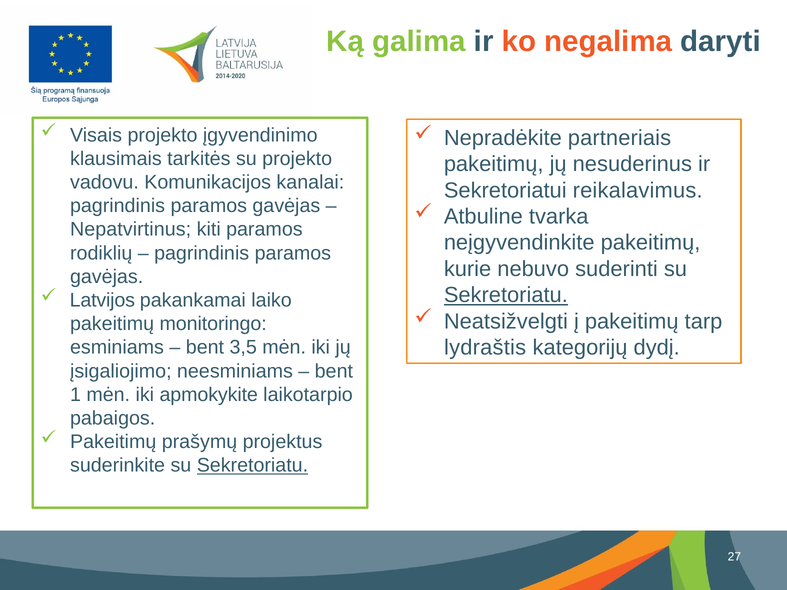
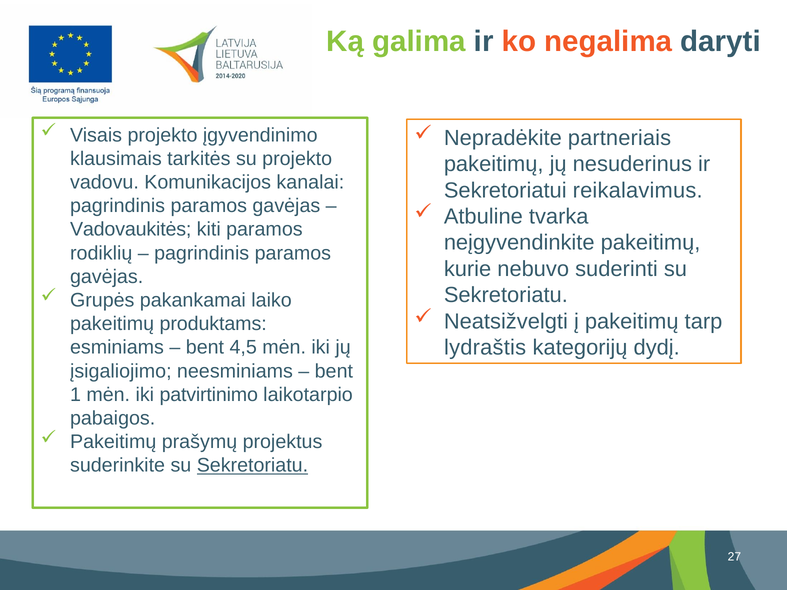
Nepatvirtinus: Nepatvirtinus -> Vadovaukitės (131, 230)
Sekretoriatu underline: present -> none (506, 295)
Latvijos: Latvijos -> Grupės (102, 300)
monitoringo: monitoringo -> produktams (213, 324)
3,5: 3,5 -> 4,5 (243, 348)
apmokykite: apmokykite -> patvirtinimo (209, 395)
